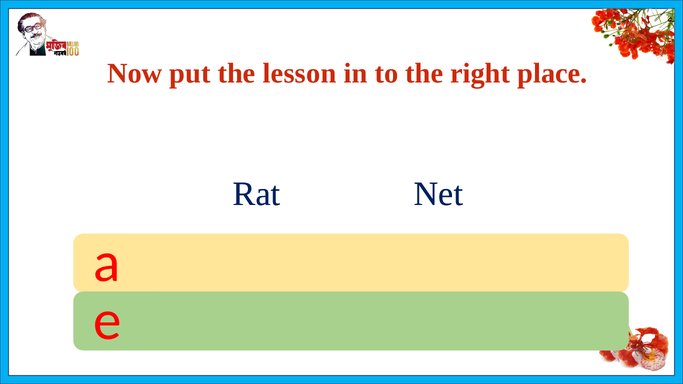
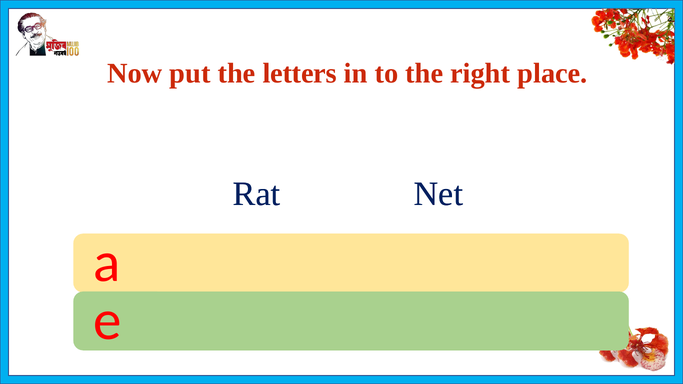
lesson: lesson -> letters (300, 73)
